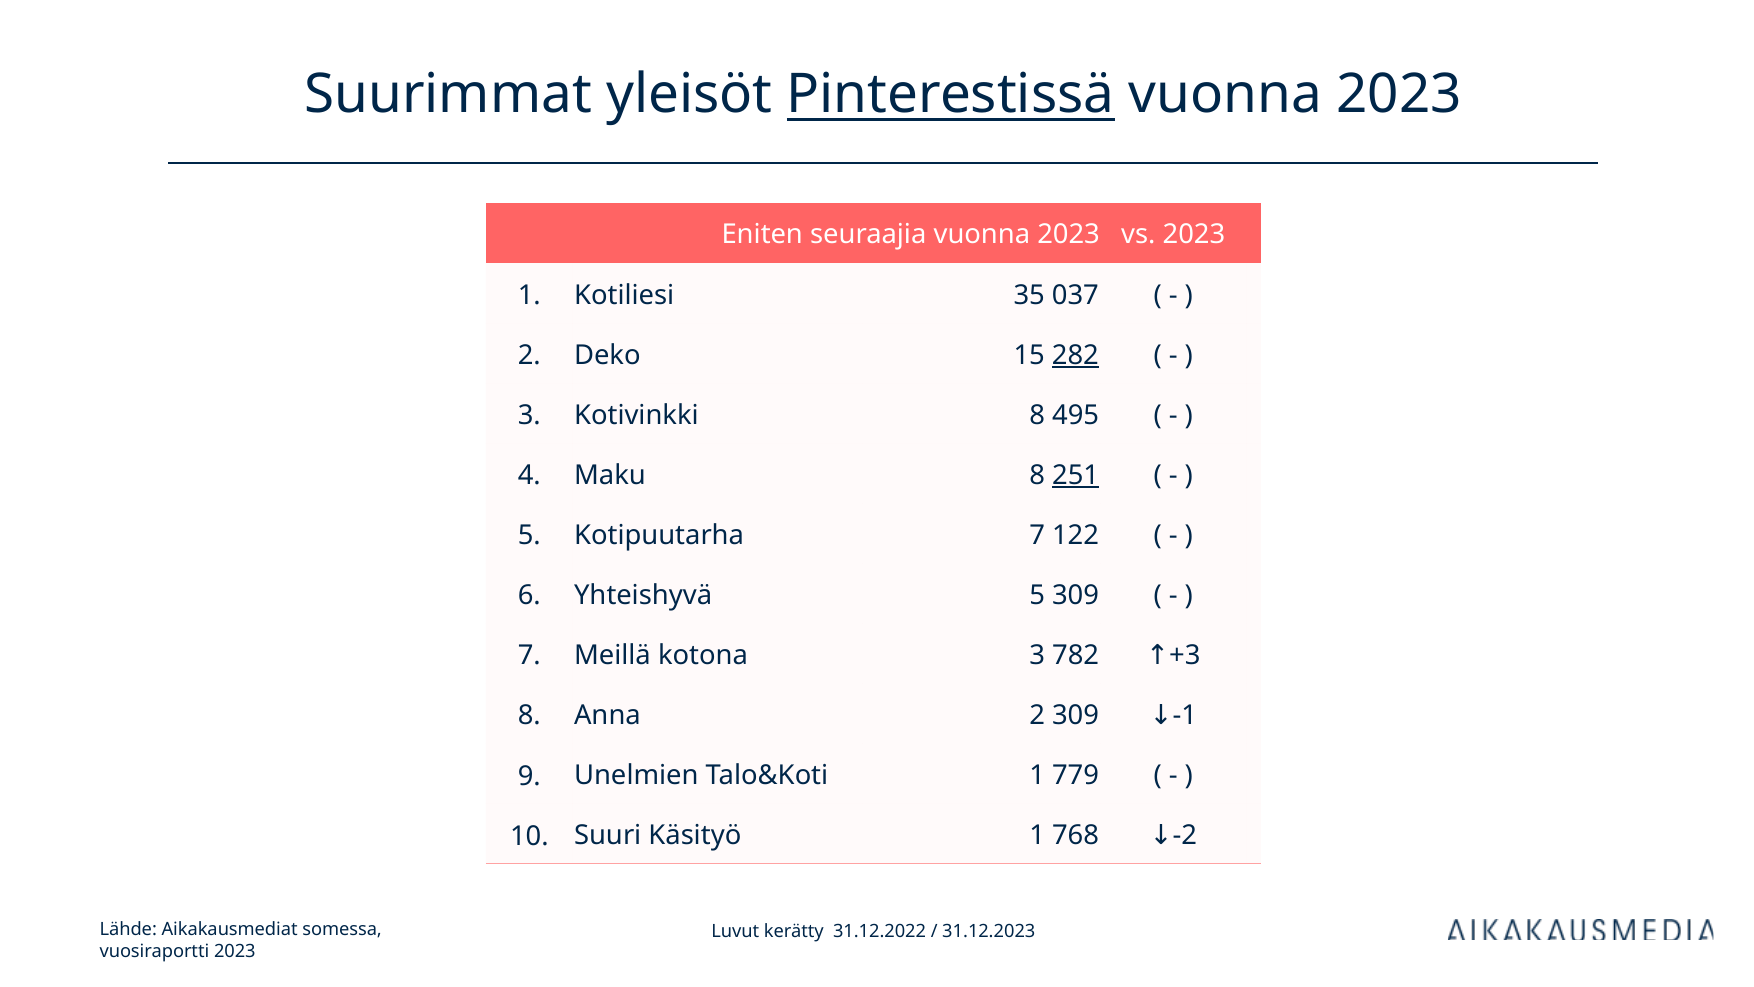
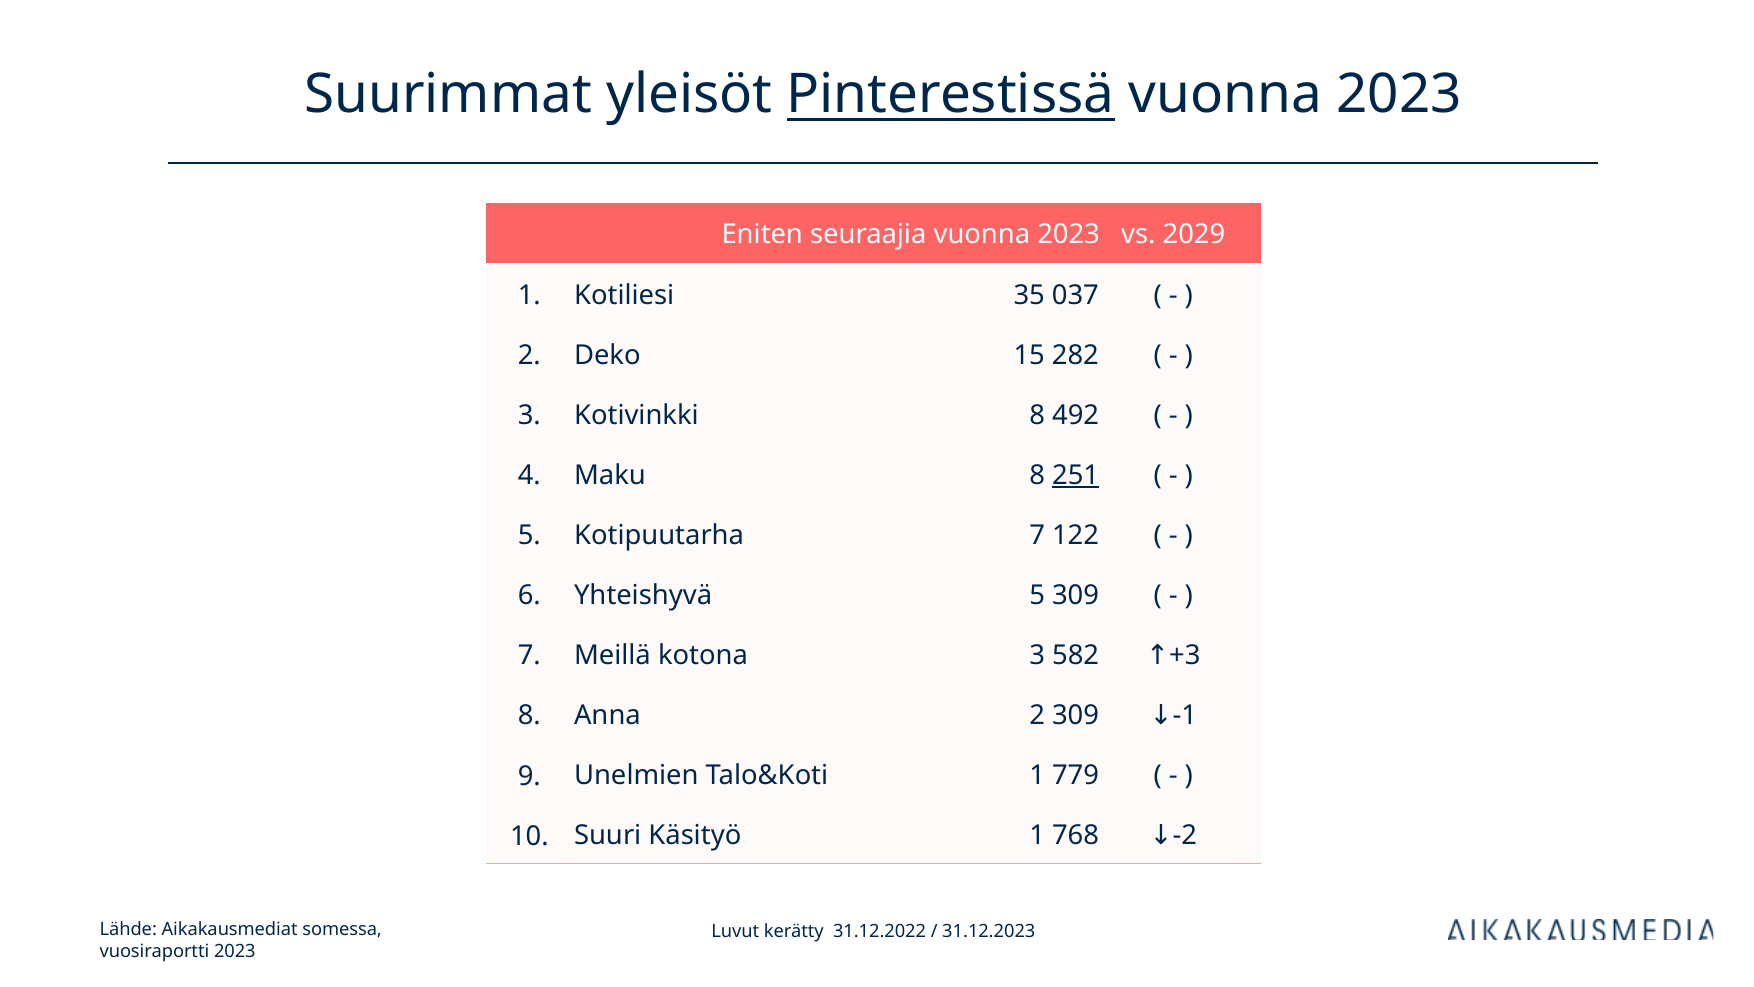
vs 2023: 2023 -> 2029 (1194, 235)
282 underline: present -> none (1075, 355)
495: 495 -> 492 (1076, 415)
782: 782 -> 582 (1076, 655)
